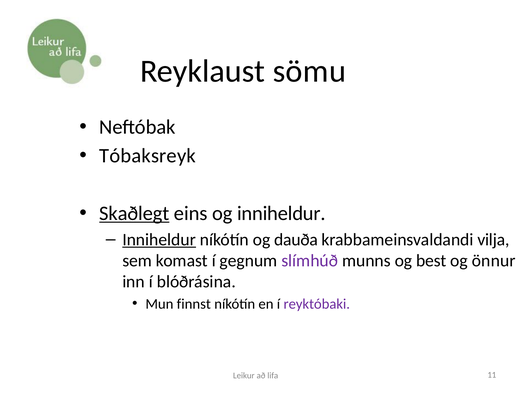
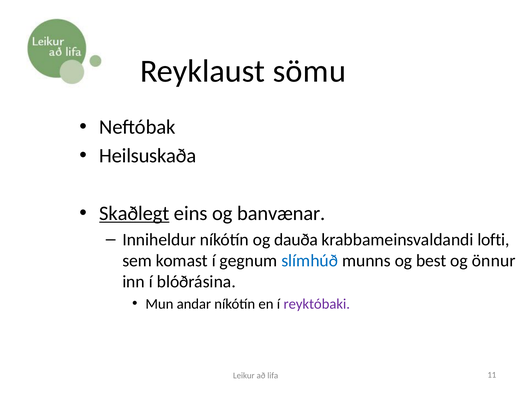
Tóbaksreyk: Tóbaksreyk -> Heilsuskaða (148, 156)
og inniheldur: inniheldur -> banvænar (281, 213)
Inniheldur underline: present -> none (159, 240)
vilja: vilja -> lofti (493, 240)
slímhúð colour: purple -> blue (310, 261)
finnst: finnst -> andar (194, 304)
